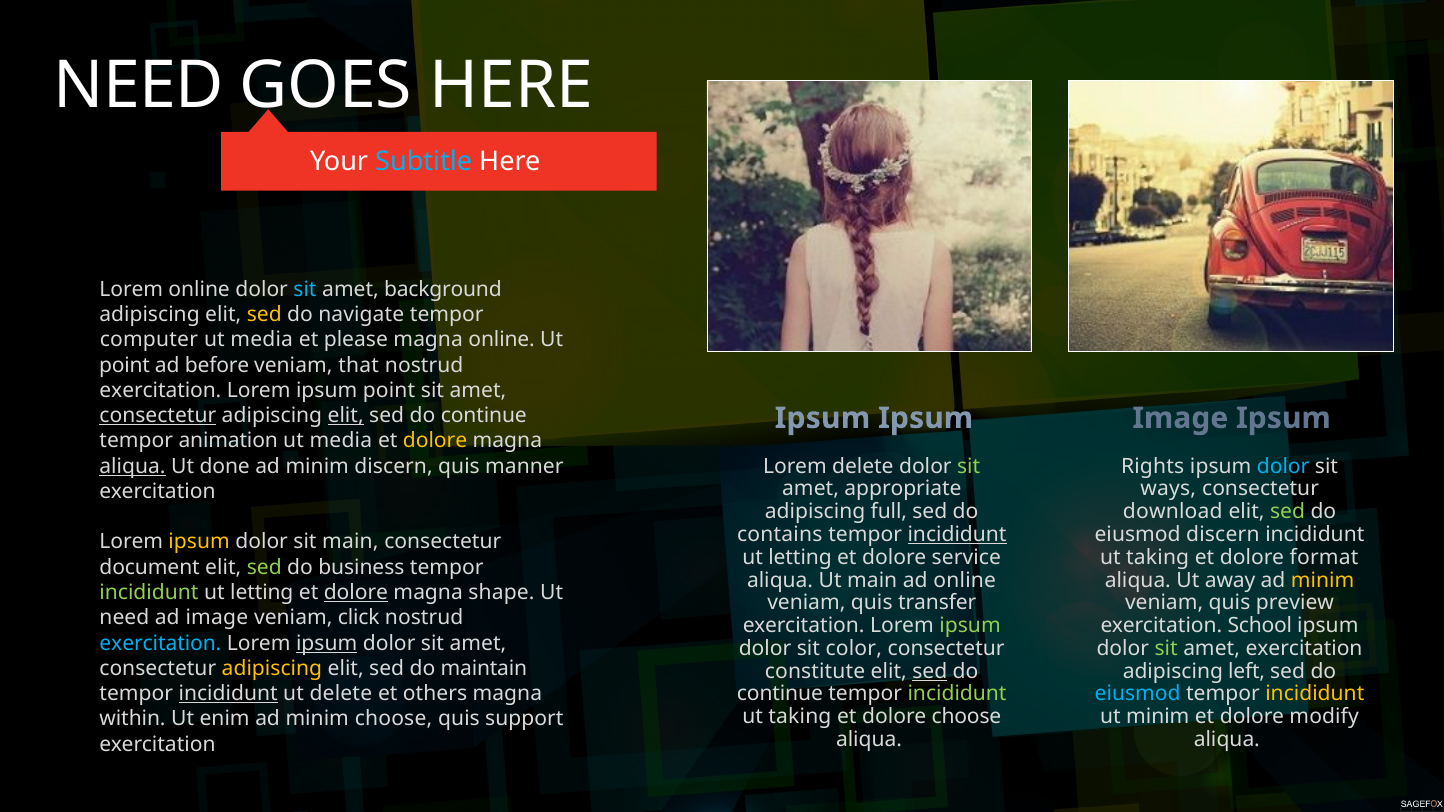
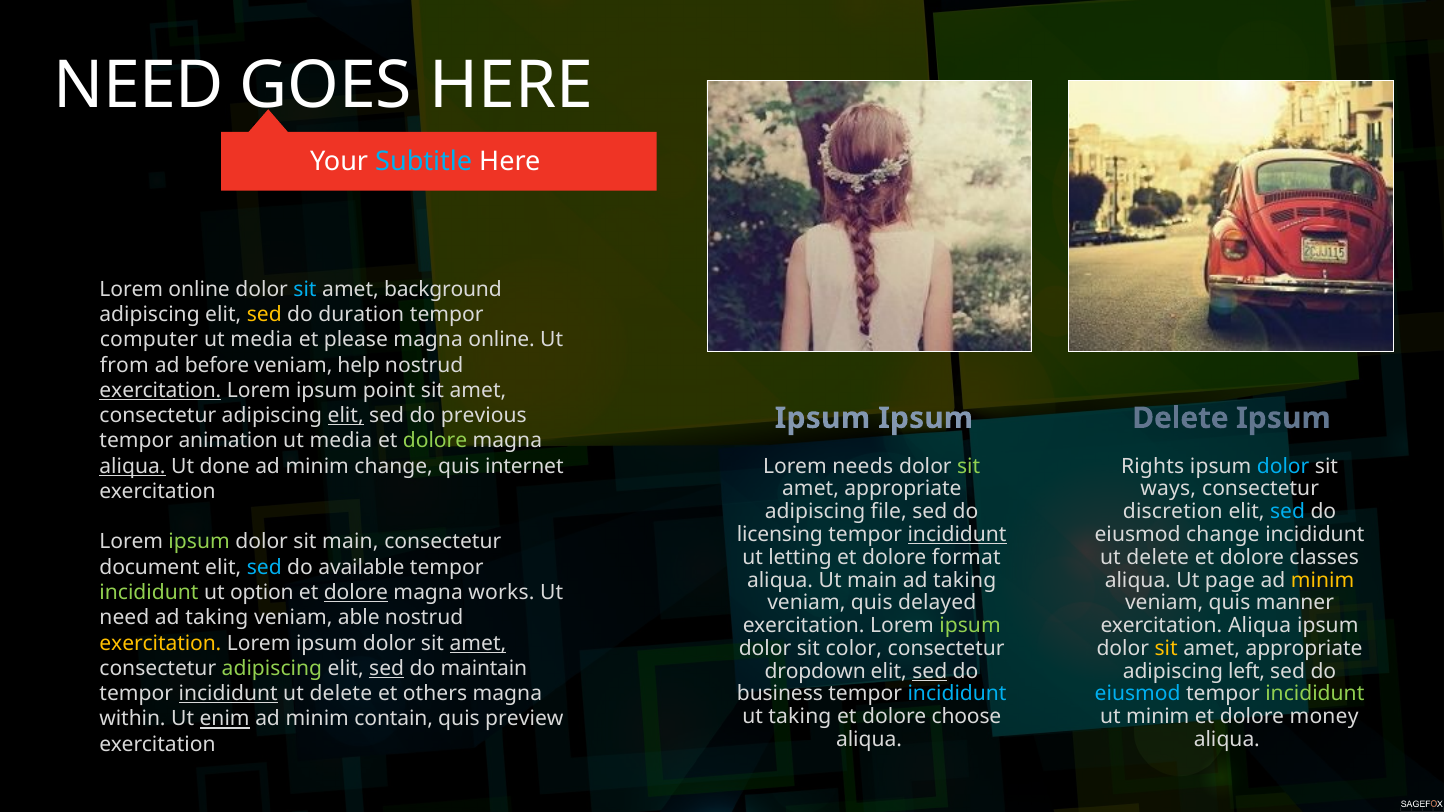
navigate: navigate -> duration (361, 315)
point: point -> from (124, 365)
that: that -> help (359, 365)
exercitation underline: none -> present (160, 390)
consectetur underline: present -> none (158, 416)
continue: continue -> previous (484, 416)
Image: Image -> Delete (1180, 418)
dolore colour: yellow -> light green (435, 441)
minim discern: discern -> change (394, 466)
manner: manner -> internet (524, 466)
Lorem delete: delete -> needs (863, 466)
full: full -> file (889, 512)
download: download -> discretion (1173, 512)
sed colour: light green -> light blue (1288, 512)
contains: contains -> licensing (780, 535)
eiusmod discern: discern -> change (1223, 535)
ipsum colour: yellow -> light green (199, 542)
service: service -> format (966, 557)
taking: taking -> delete (1158, 557)
format: format -> classes (1324, 557)
sed colour: light green -> light blue (264, 567)
business: business -> available (361, 567)
online: online -> taking (965, 580)
away: away -> page (1230, 580)
letting: letting -> option (262, 593)
shape: shape -> works (501, 593)
transfer: transfer -> delayed (937, 603)
preview: preview -> manner (1295, 603)
image: image -> taking (217, 618)
click: click -> able (359, 618)
exercitation School: School -> Aliqua (1260, 626)
exercitation colour: light blue -> yellow (160, 643)
ipsum underline: present -> none (327, 643)
amet underline: none -> present (478, 643)
sit colour: light green -> yellow (1166, 649)
exercitation: exercitation -> appropriate (1304, 649)
adipiscing colour: yellow -> light green (272, 669)
sed underline: none -> present (387, 669)
constitute: constitute -> dropdown (815, 671)
continue: continue -> business (780, 694)
incididunt colour: light green -> light blue (957, 694)
incididunt colour: yellow -> light green (1315, 694)
modify: modify -> money (1324, 717)
enim underline: none -> present (225, 719)
minim choose: choose -> contain (394, 719)
support: support -> preview (524, 719)
